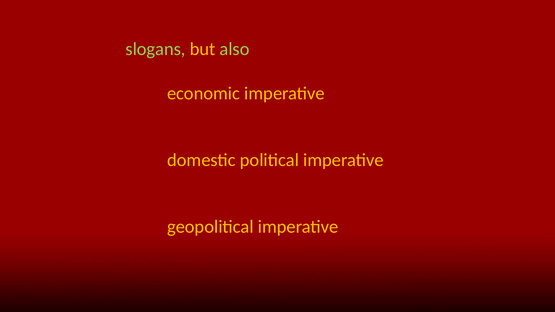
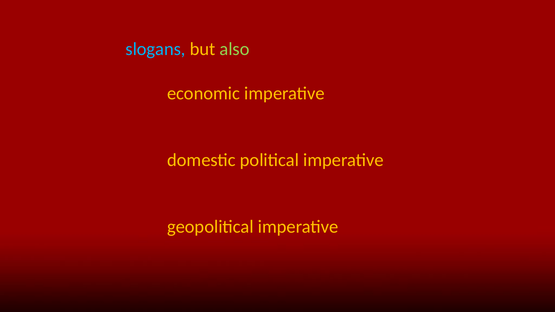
slogans colour: light green -> light blue (156, 49)
